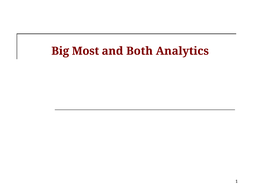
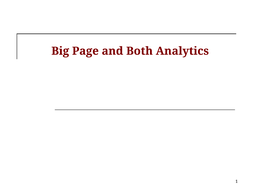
Most: Most -> Page (85, 51)
